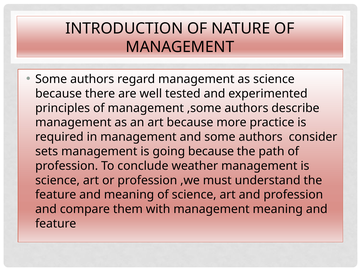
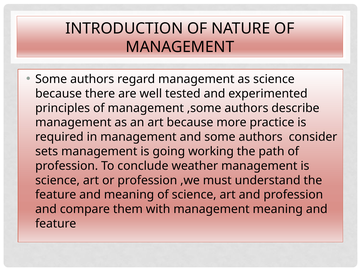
going because: because -> working (211, 151)
